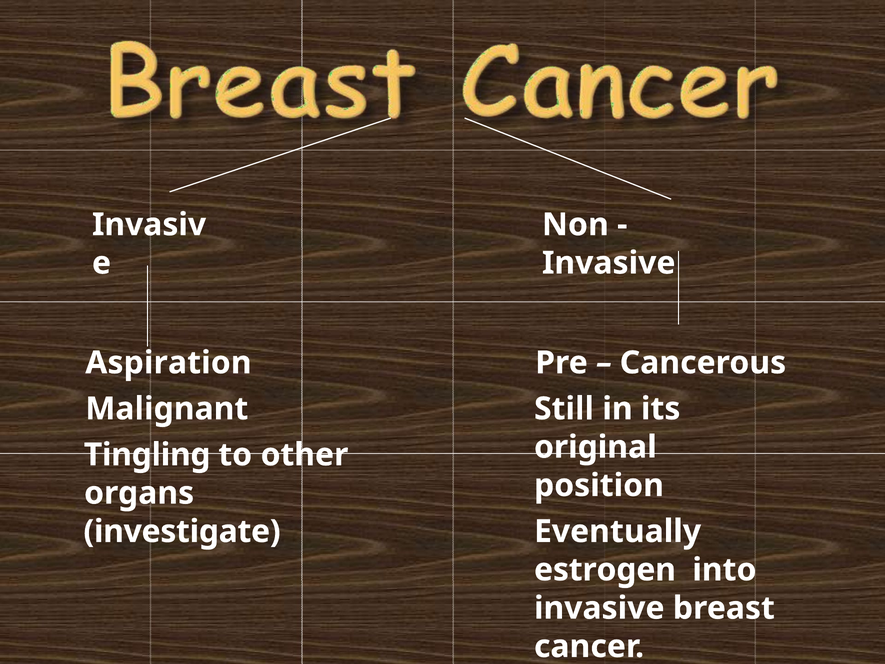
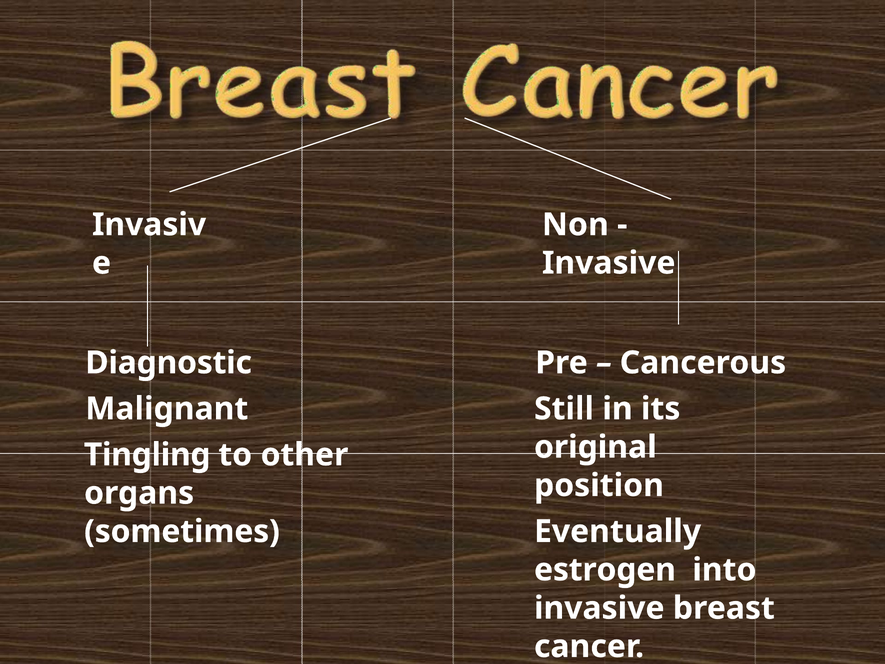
Aspiration: Aspiration -> Diagnostic (169, 363)
investigate: investigate -> sometimes (182, 531)
